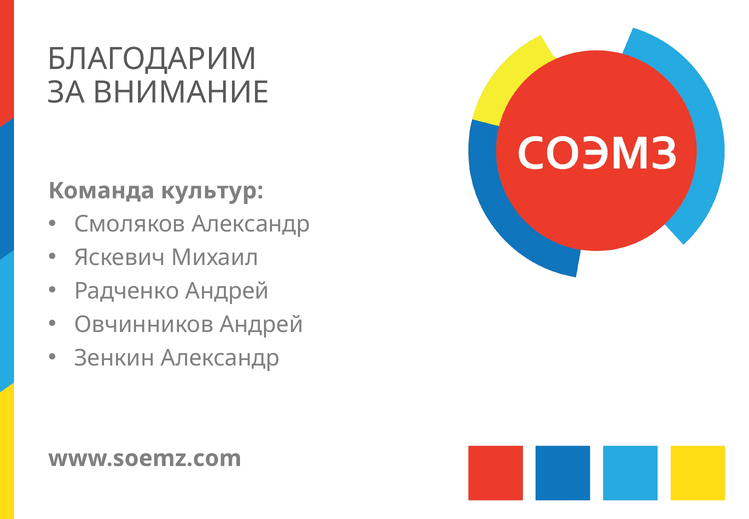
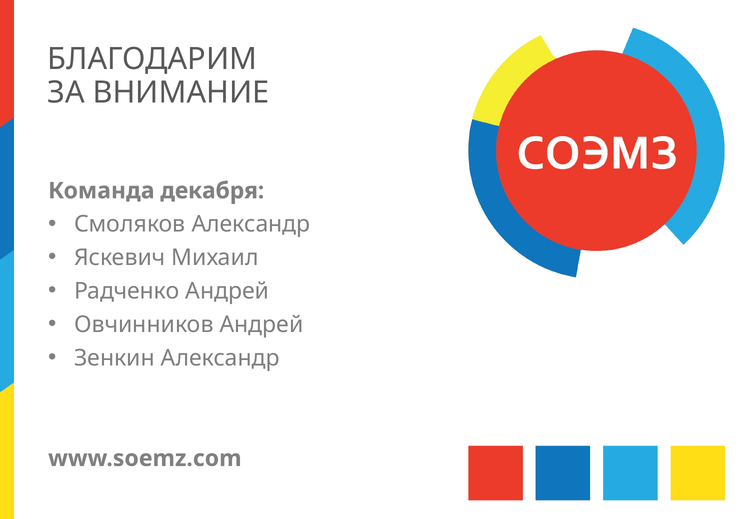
культур: культур -> декабря (212, 191)
